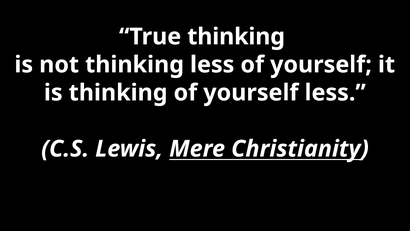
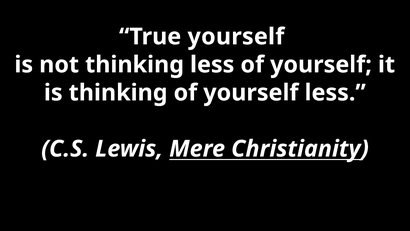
True thinking: thinking -> yourself (236, 37)
